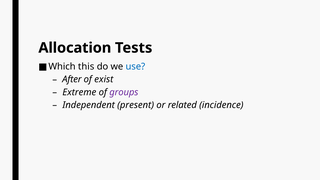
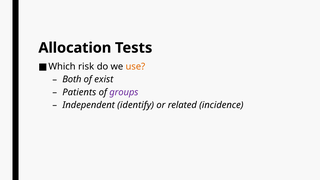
this: this -> risk (86, 67)
use colour: blue -> orange (135, 67)
After: After -> Both (72, 79)
Extreme: Extreme -> Patients (79, 92)
present: present -> identify (136, 105)
